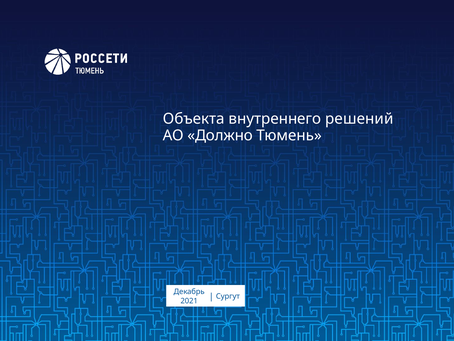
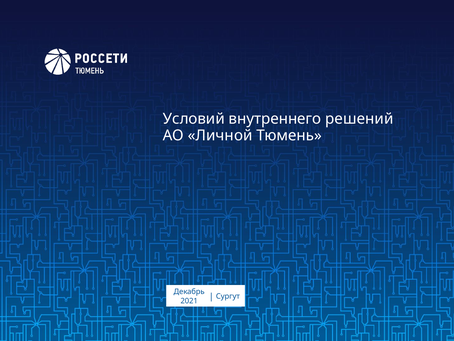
Объекта: Объекта -> Условий (194, 119)
Должно: Должно -> Личной (220, 135)
